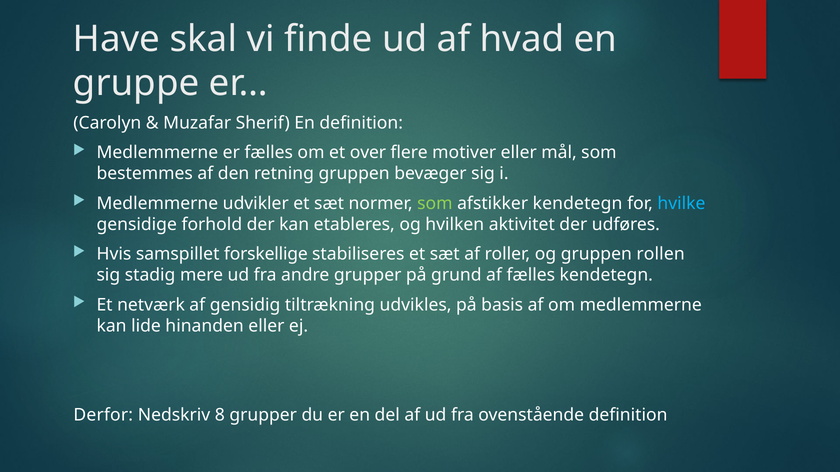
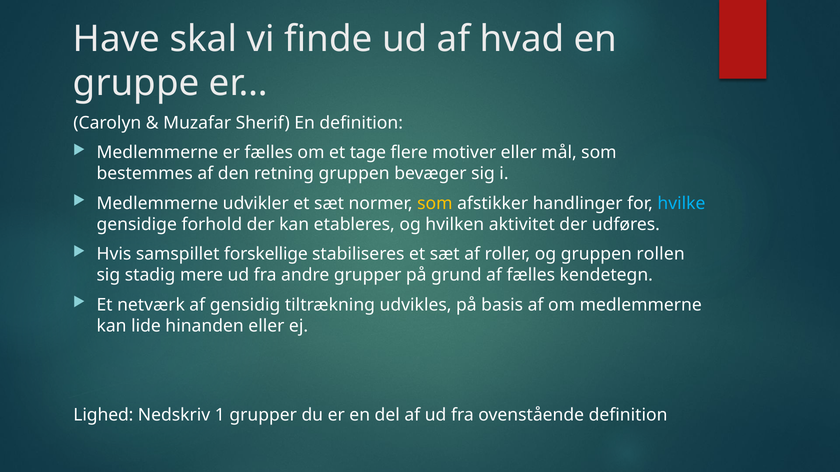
over: over -> tage (368, 153)
som colour: light green -> yellow (435, 204)
afstikker kendetegn: kendetegn -> handlinger (578, 204)
Derfor: Derfor -> Lighed (103, 416)
8: 8 -> 1 (220, 416)
